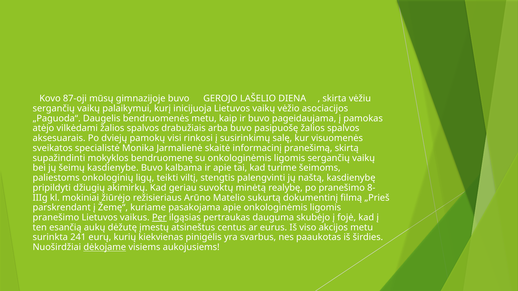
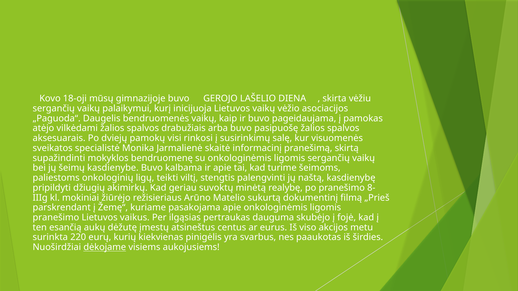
87-oji: 87-oji -> 18-oji (75, 99)
bendruomenės metu: metu -> vaikų (204, 118)
Per underline: present -> none (159, 218)
241: 241 -> 220 (78, 238)
